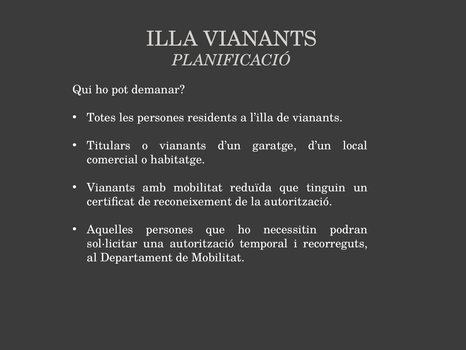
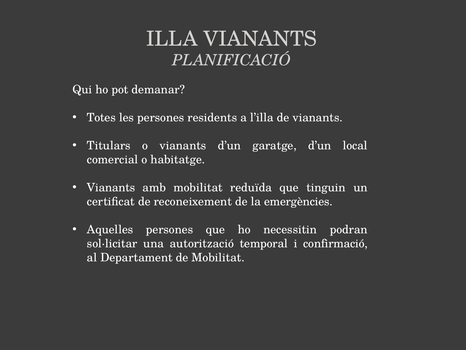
la autorització: autorització -> emergències (298, 201)
recorreguts: recorreguts -> confirmació (335, 243)
